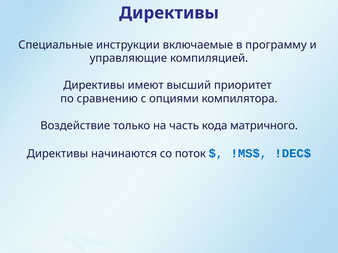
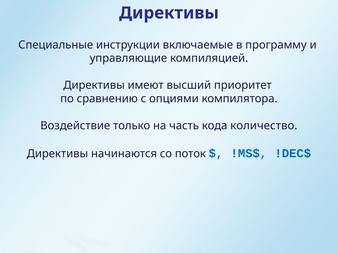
матричного: матричного -> количество (264, 126)
